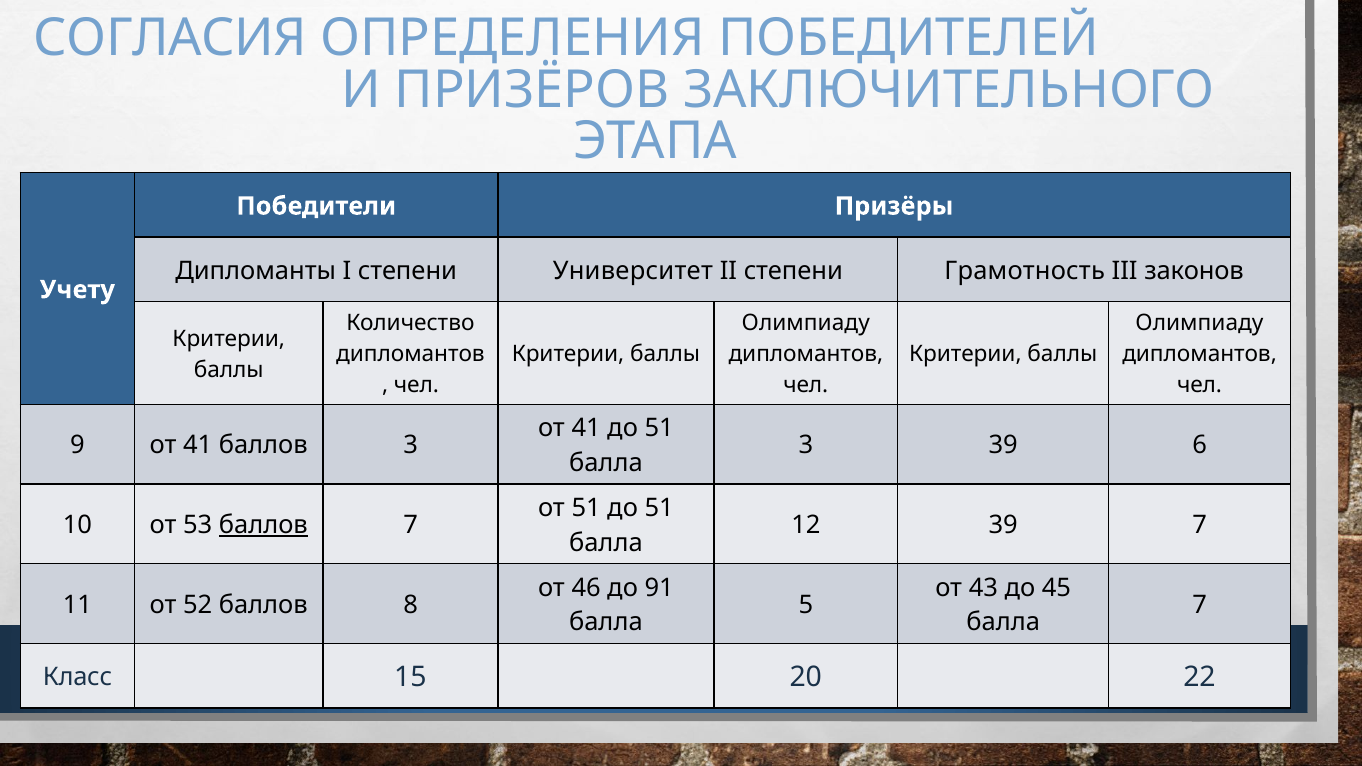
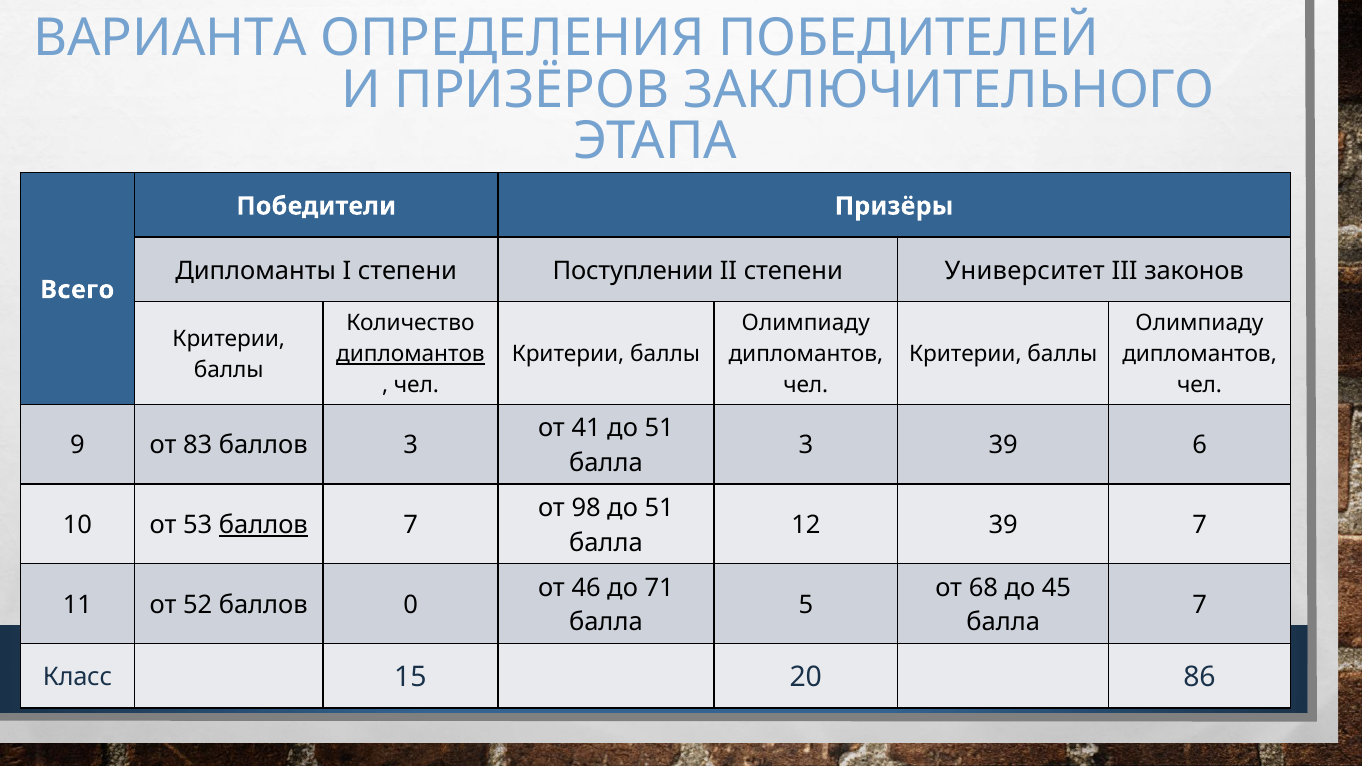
СОГЛАСИЯ: СОГЛАСИЯ -> ВАРИАНТА (170, 39)
Университет: Университет -> Поступлении (633, 271)
Грамотность: Грамотность -> Университет (1025, 271)
Учету: Учету -> Всего (77, 290)
дипломантов underline: none -> present (410, 354)
9 от 41: 41 -> 83 (198, 446)
от 51: 51 -> 98 (586, 508)
91: 91 -> 71 (659, 588)
43: 43 -> 68 (983, 588)
8: 8 -> 0 (411, 605)
22: 22 -> 86 (1200, 678)
